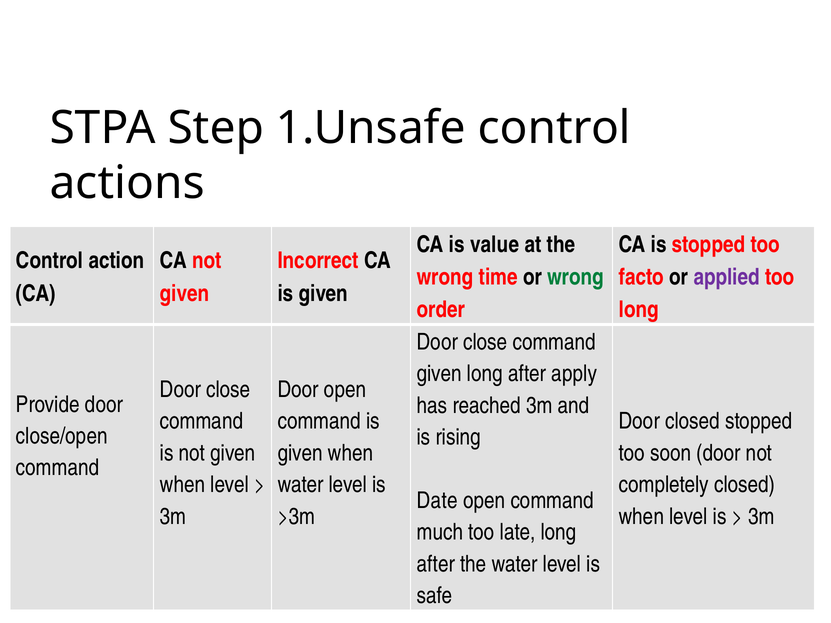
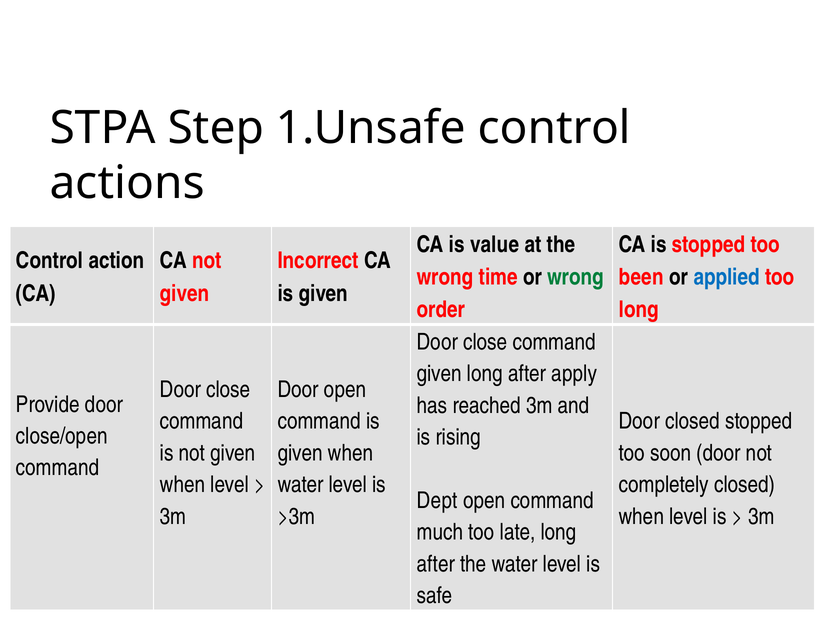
facto: facto -> been (641, 277)
applied colour: purple -> blue (727, 277)
Date: Date -> Dept (437, 501)
